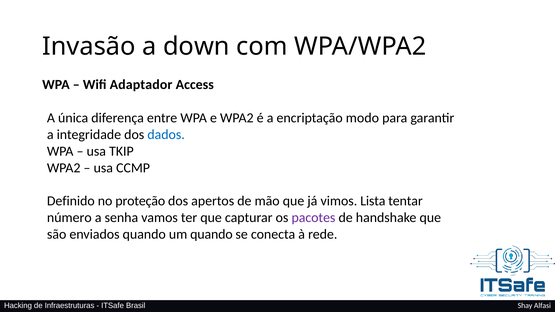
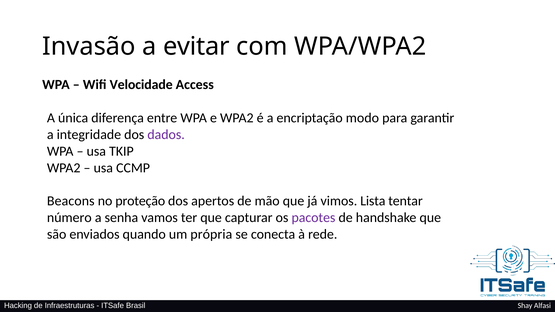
down: down -> evitar (196, 47)
Adaptador: Adaptador -> Velocidade (141, 85)
dados colour: blue -> purple (166, 135)
Definido: Definido -> Beacons (71, 201)
um quando: quando -> própria (211, 234)
